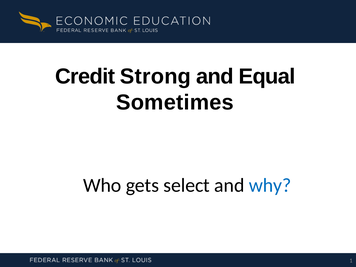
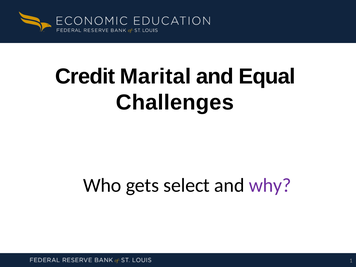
Strong: Strong -> Marital (155, 76)
Sometimes: Sometimes -> Challenges (175, 103)
why colour: blue -> purple (270, 185)
